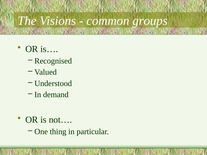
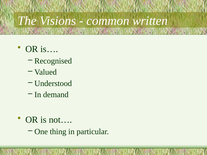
groups: groups -> written (150, 21)
